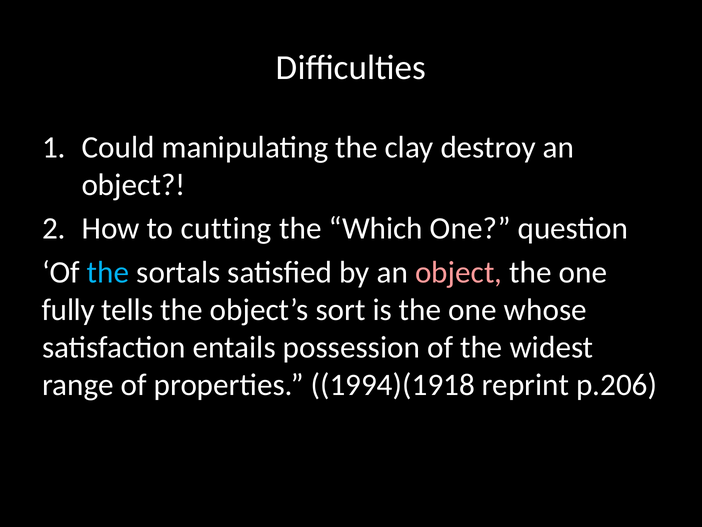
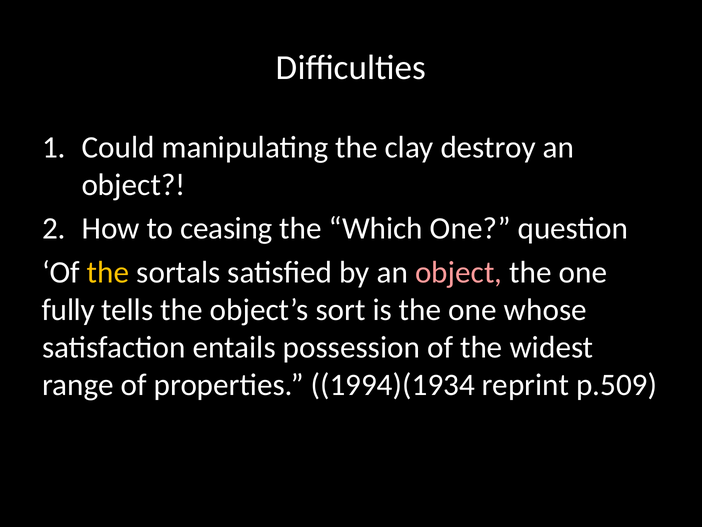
cutting: cutting -> ceasing (226, 228)
the colour: light blue -> yellow (108, 272)
1994)(1918: 1994)(1918 -> 1994)(1934 (393, 384)
p.206: p.206 -> p.509 (617, 384)
